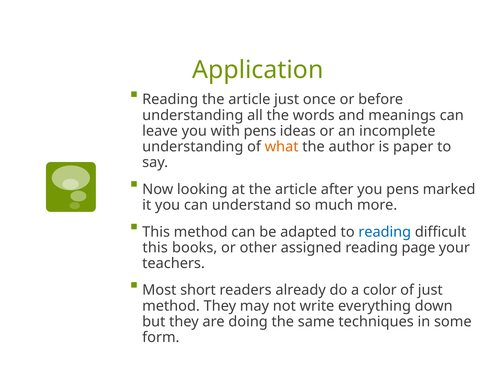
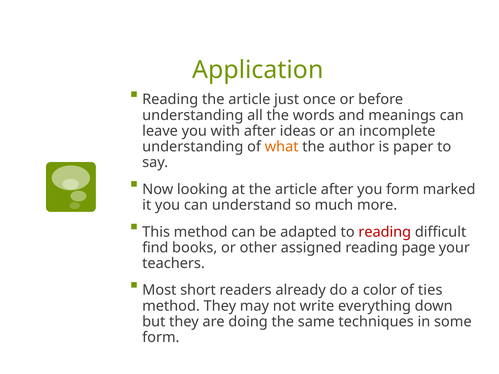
with pens: pens -> after (260, 131)
you pens: pens -> form (403, 189)
reading colour: blue -> red (385, 232)
this: this -> find (155, 248)
of just: just -> ties (430, 290)
